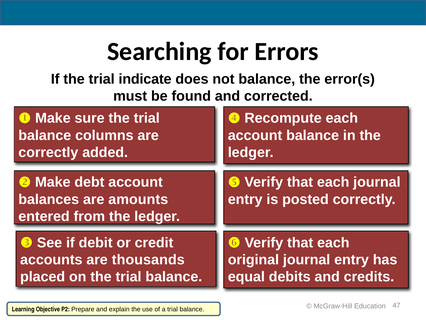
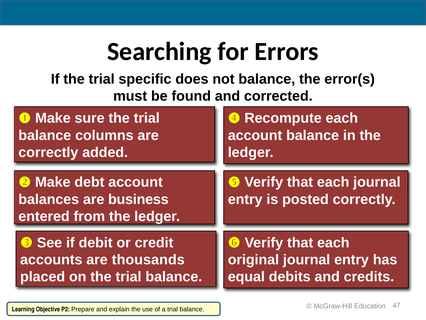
indicate: indicate -> specific (145, 79)
amounts: amounts -> business (138, 199)
